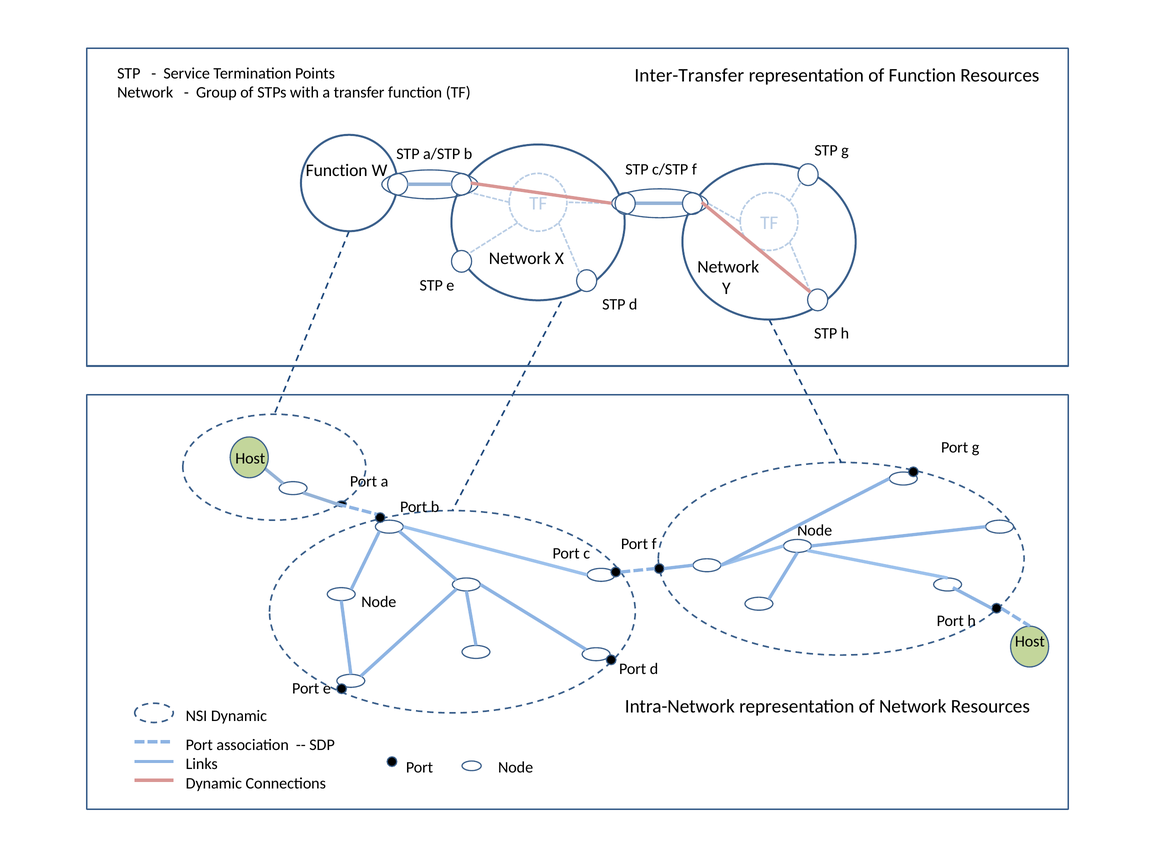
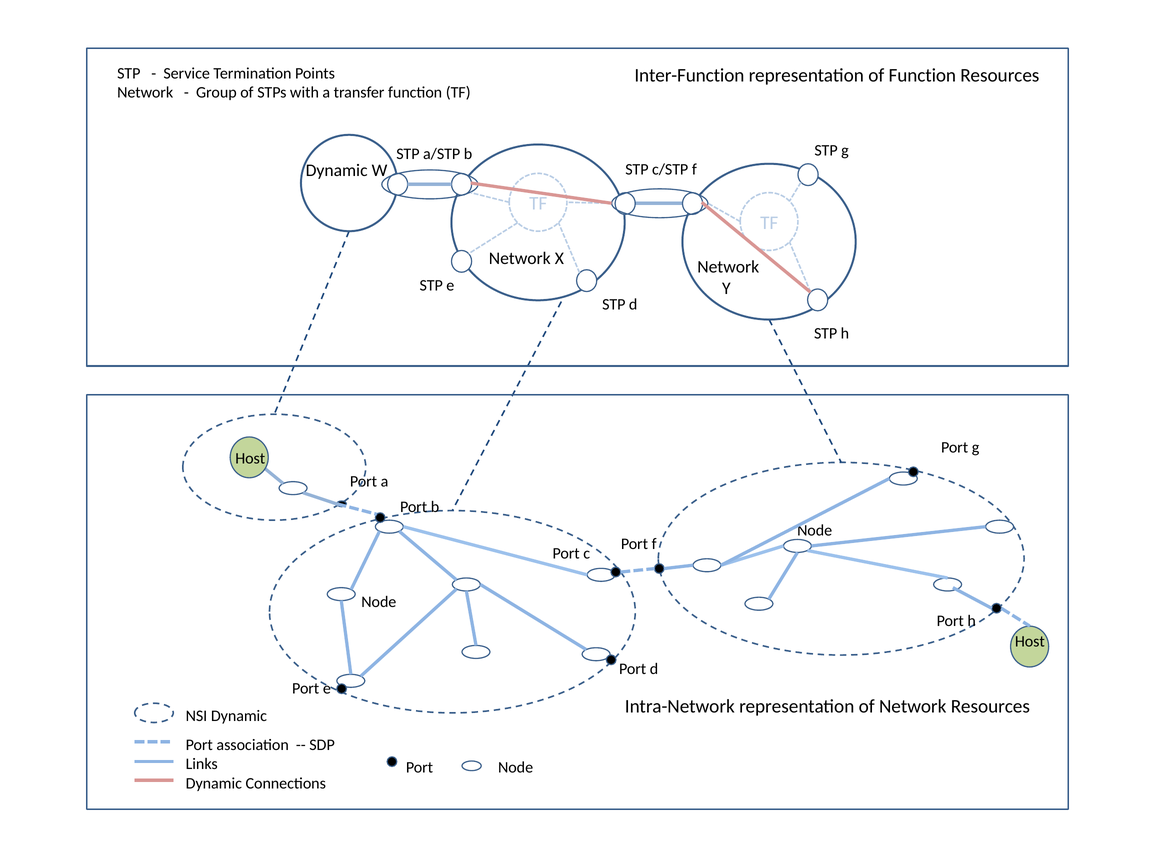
Inter-Transfer: Inter-Transfer -> Inter-Function (689, 75)
Function: Function -> Dynamic (337, 170)
